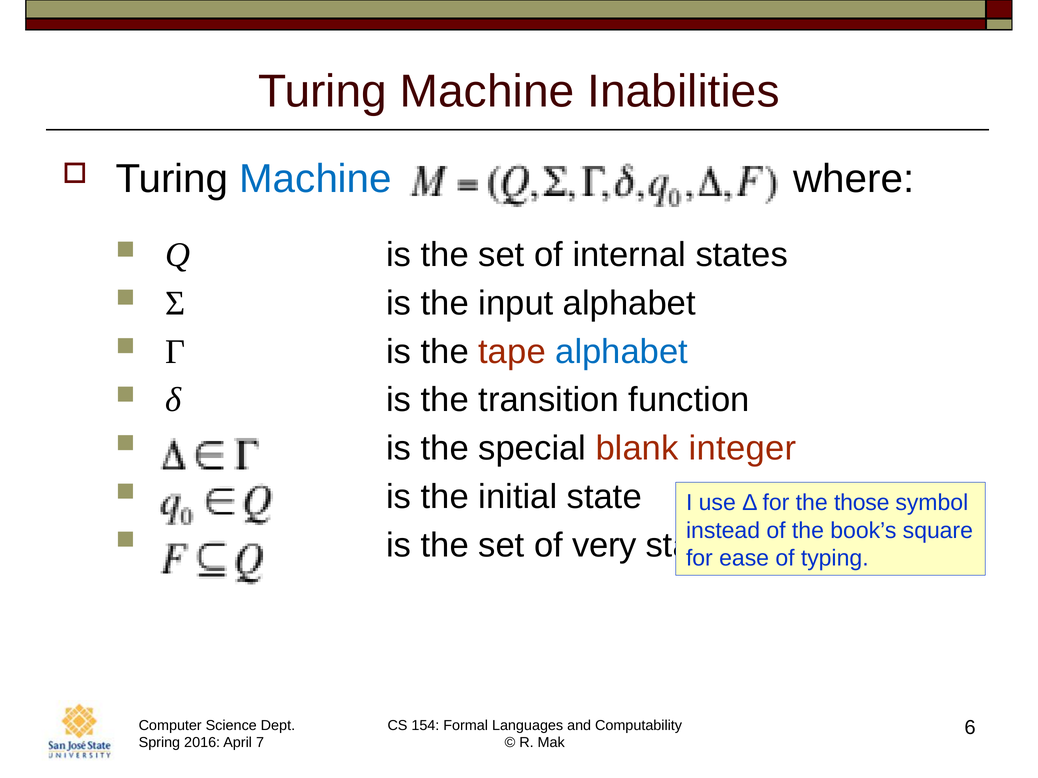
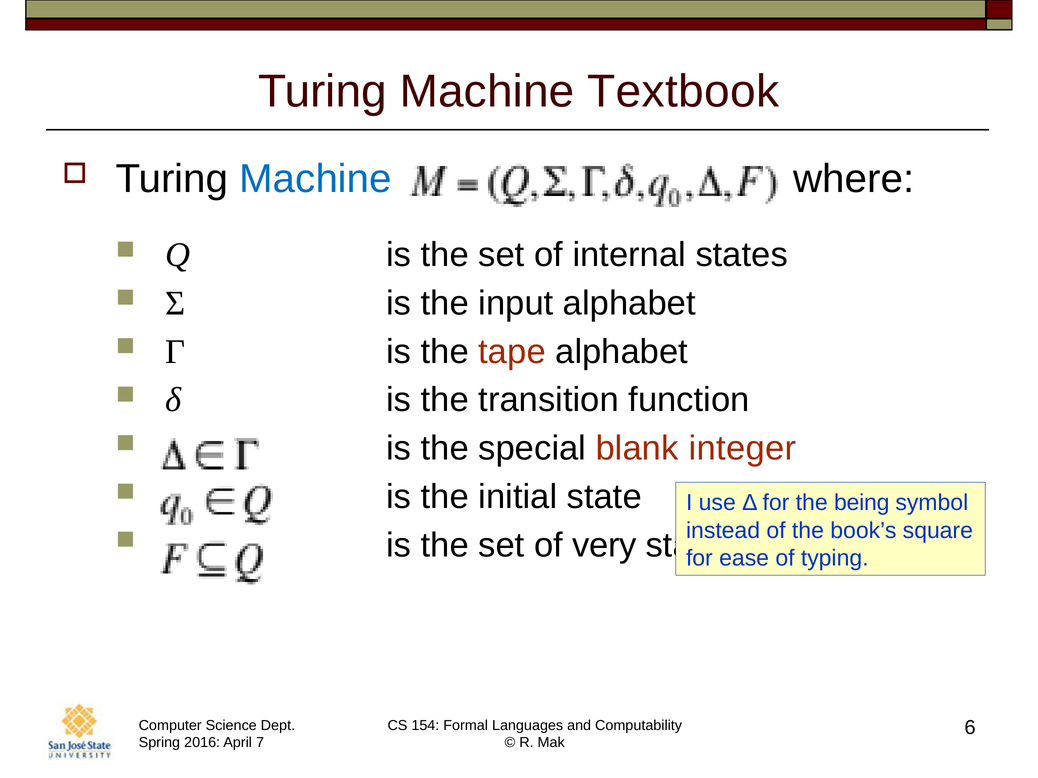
Inabilities: Inabilities -> Textbook (683, 91)
alphabet colour: blue -> black (622, 352)
those: those -> being (862, 503)
